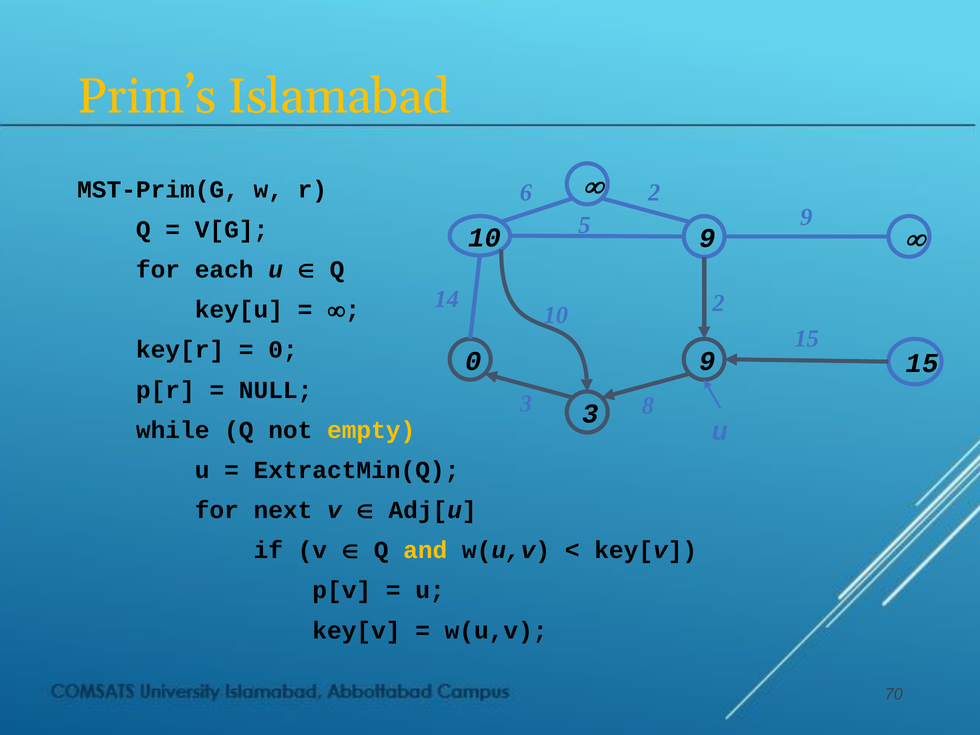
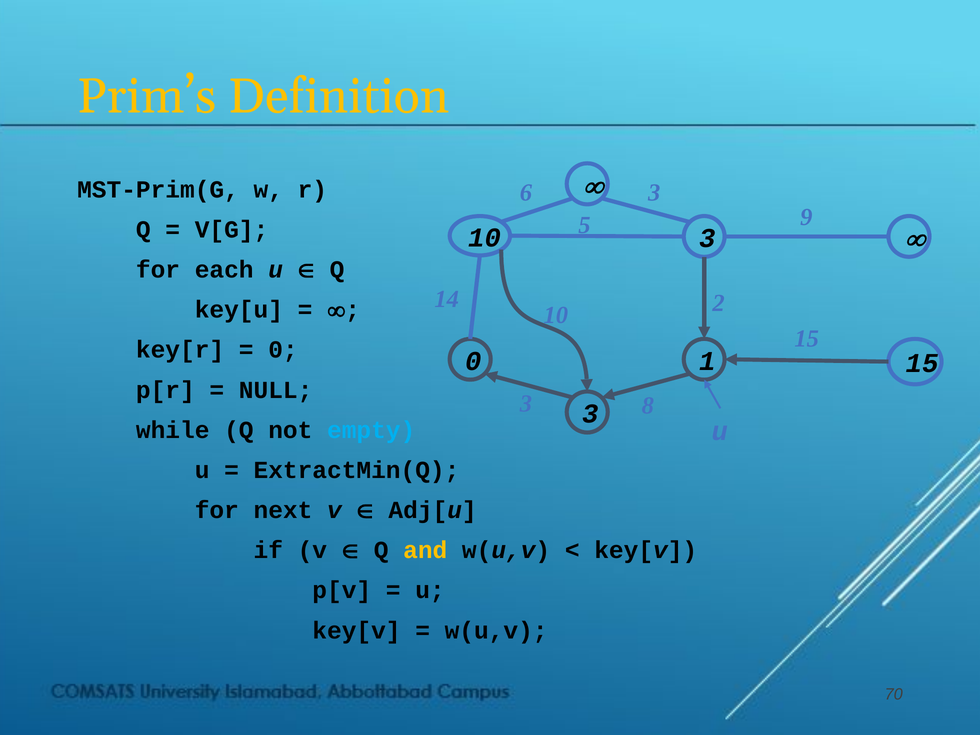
Islamabad: Islamabad -> Definition (339, 97)
6 2: 2 -> 3 (654, 193)
9: 9 -> 3 (708, 238)
0 9: 9 -> 1 (708, 361)
empty colour: yellow -> light blue (371, 430)
